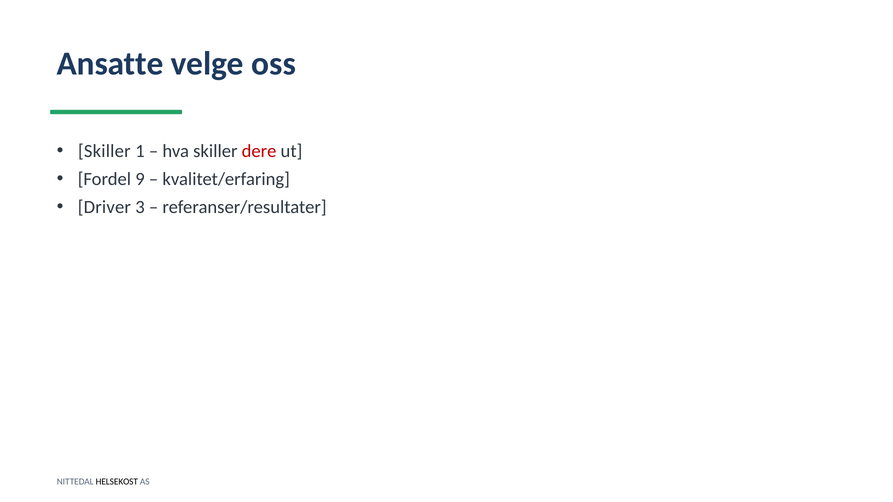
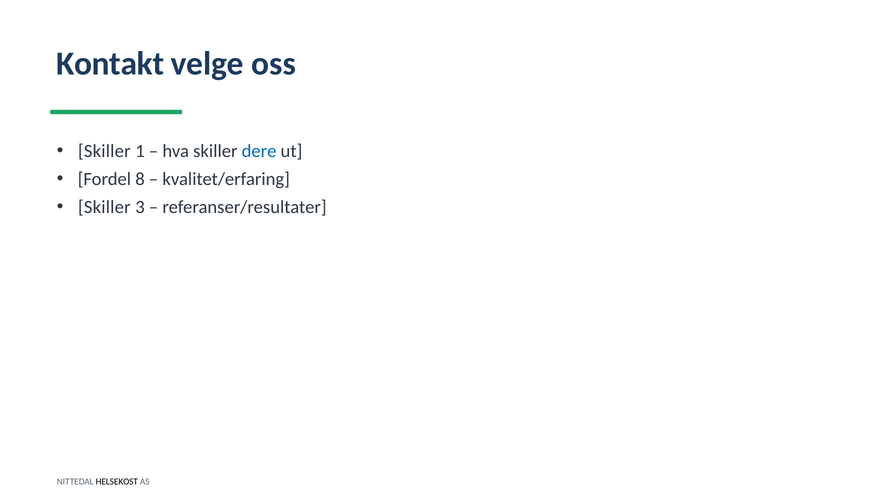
Ansatte: Ansatte -> Kontakt (110, 64)
dere colour: red -> blue (259, 151)
9: 9 -> 8 (140, 179)
Driver: Driver -> Skiller (104, 207)
